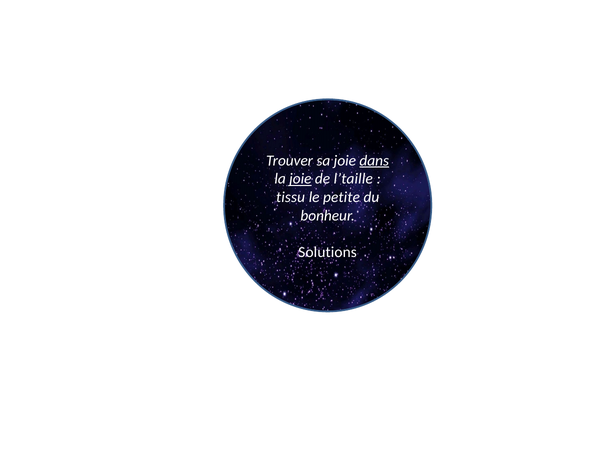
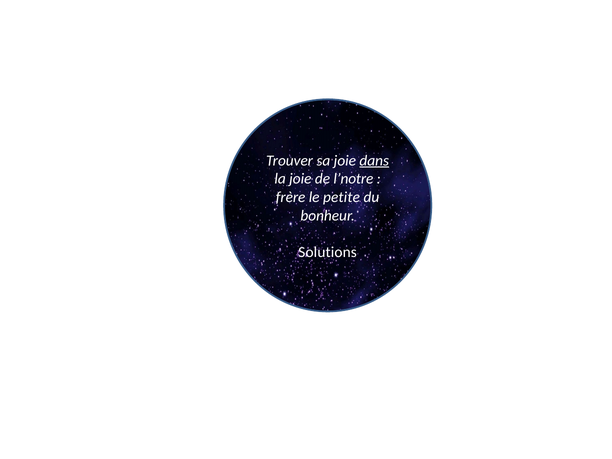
joie underline: present -> none (300, 179)
l’taille: l’taille -> l’notre (353, 179)
tissu: tissu -> frère (291, 197)
